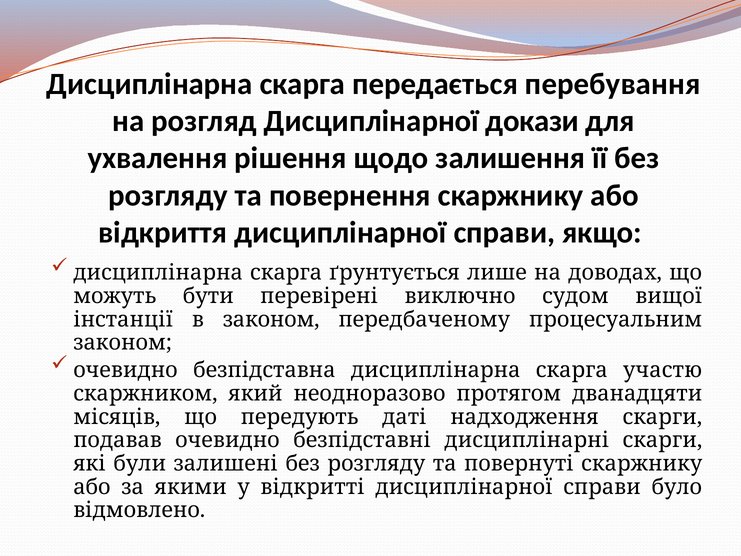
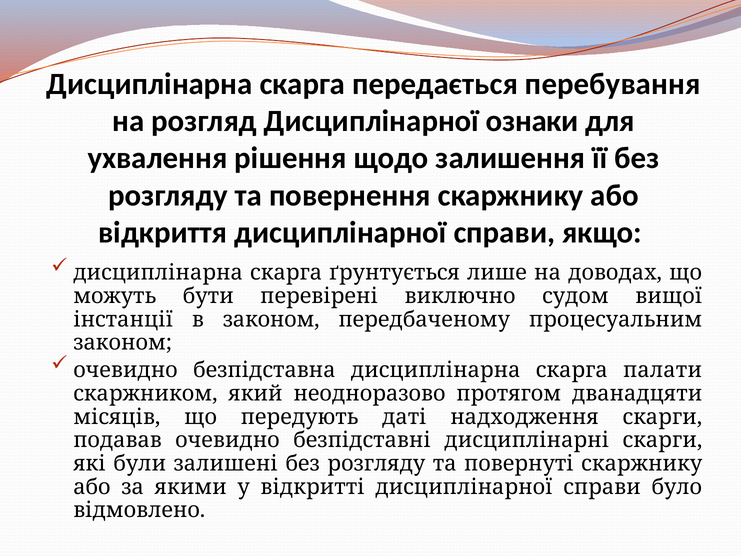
докази: докази -> ознаки (532, 121)
участю: участю -> палати (663, 370)
